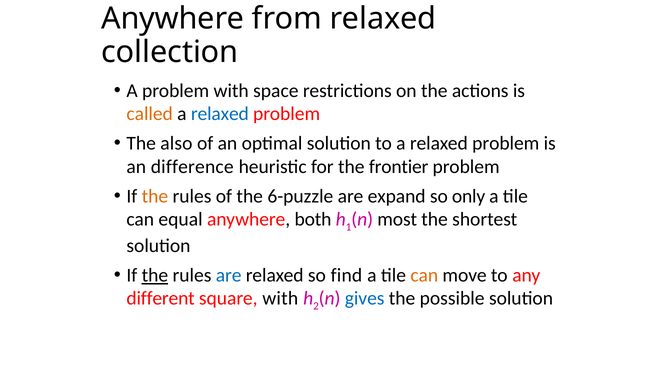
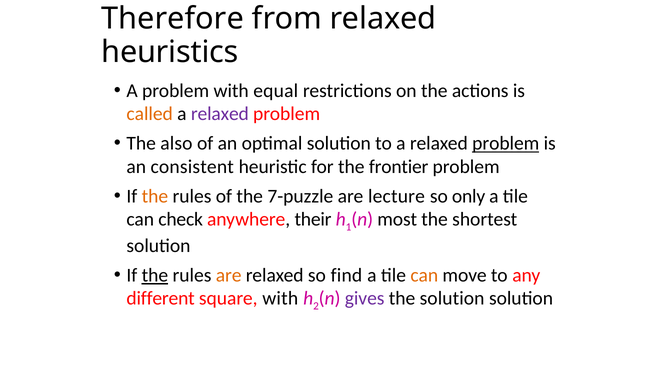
Anywhere: Anywhere -> Therefore (173, 19)
collection: collection -> heuristics (170, 52)
space: space -> equal (276, 91)
relaxed colour: blue -> purple (220, 114)
problem underline: none -> present (506, 143)
difference: difference -> consistent (192, 167)
6-puzzle: 6-puzzle -> 7-puzzle (300, 196)
expand: expand -> lecture (396, 196)
equal: equal -> check (181, 219)
both: both -> their (313, 219)
are colour: blue -> orange (229, 275)
gives colour: blue -> purple (365, 298)
the possible: possible -> solution (452, 298)
